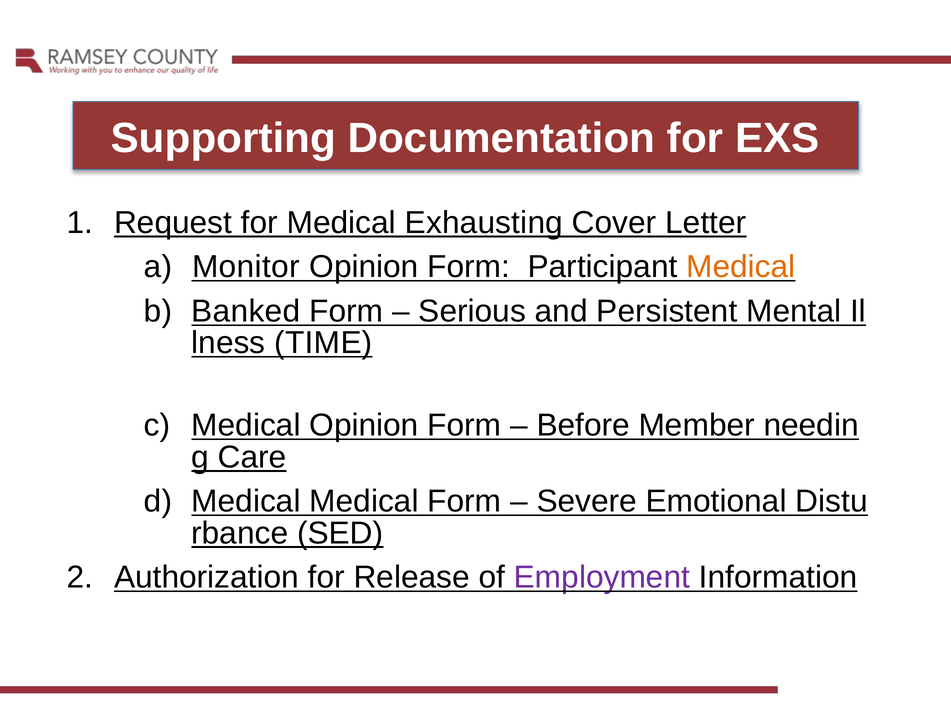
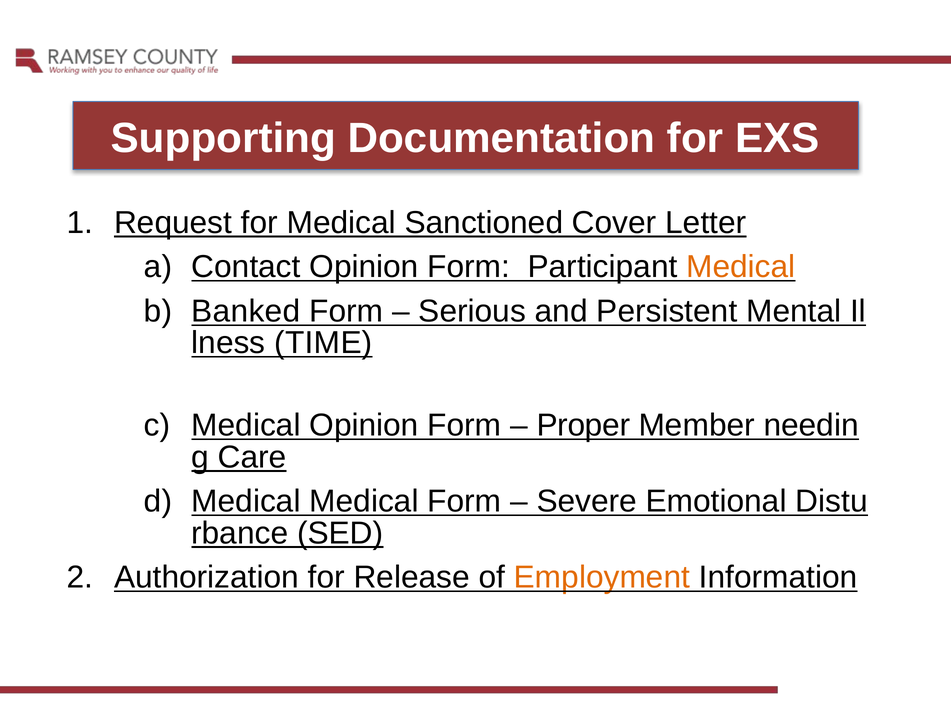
Exhausting: Exhausting -> Sanctioned (484, 223)
Monitor: Monitor -> Contact (246, 267)
Before: Before -> Proper (583, 425)
Employment colour: purple -> orange (602, 578)
